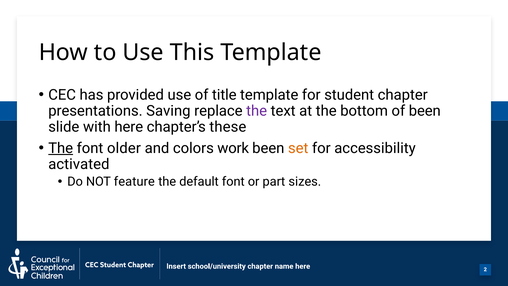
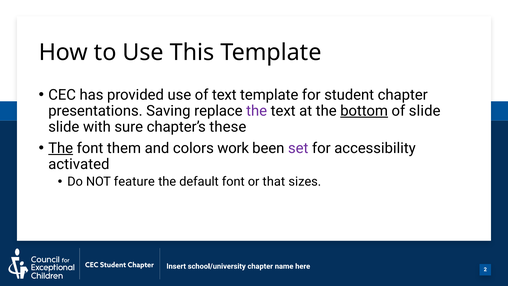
of title: title -> text (224, 95)
bottom underline: none -> present (364, 111)
of been: been -> slide (425, 111)
with here: here -> sure (129, 127)
older: older -> them (124, 148)
set colour: orange -> purple (298, 148)
part: part -> that (274, 182)
